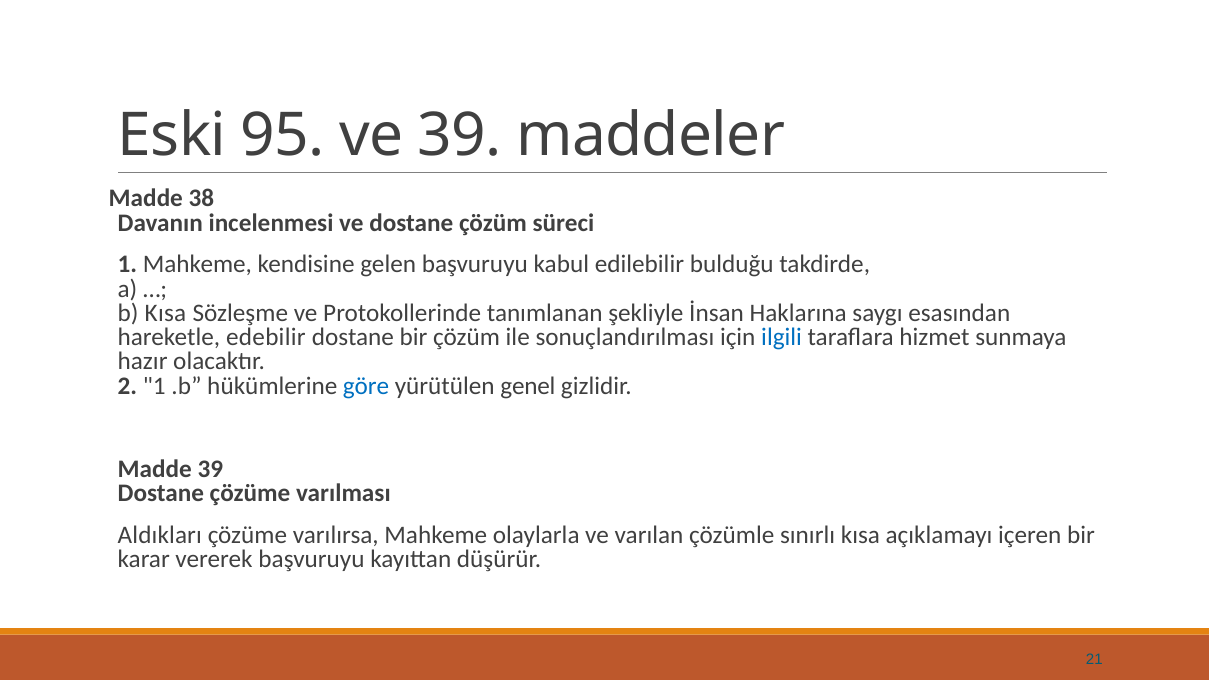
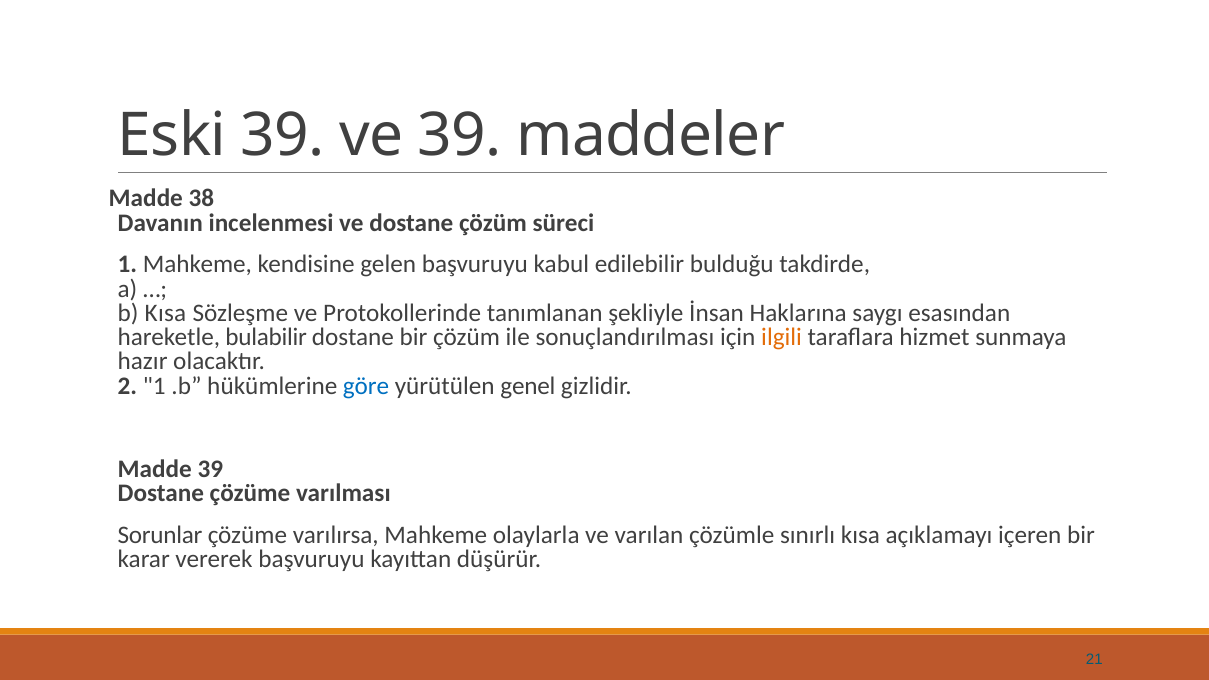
Eski 95: 95 -> 39 (283, 135)
edebilir: edebilir -> bulabilir (266, 337)
ilgili colour: blue -> orange (782, 337)
Aldıkları: Aldıkları -> Sorunlar (160, 535)
